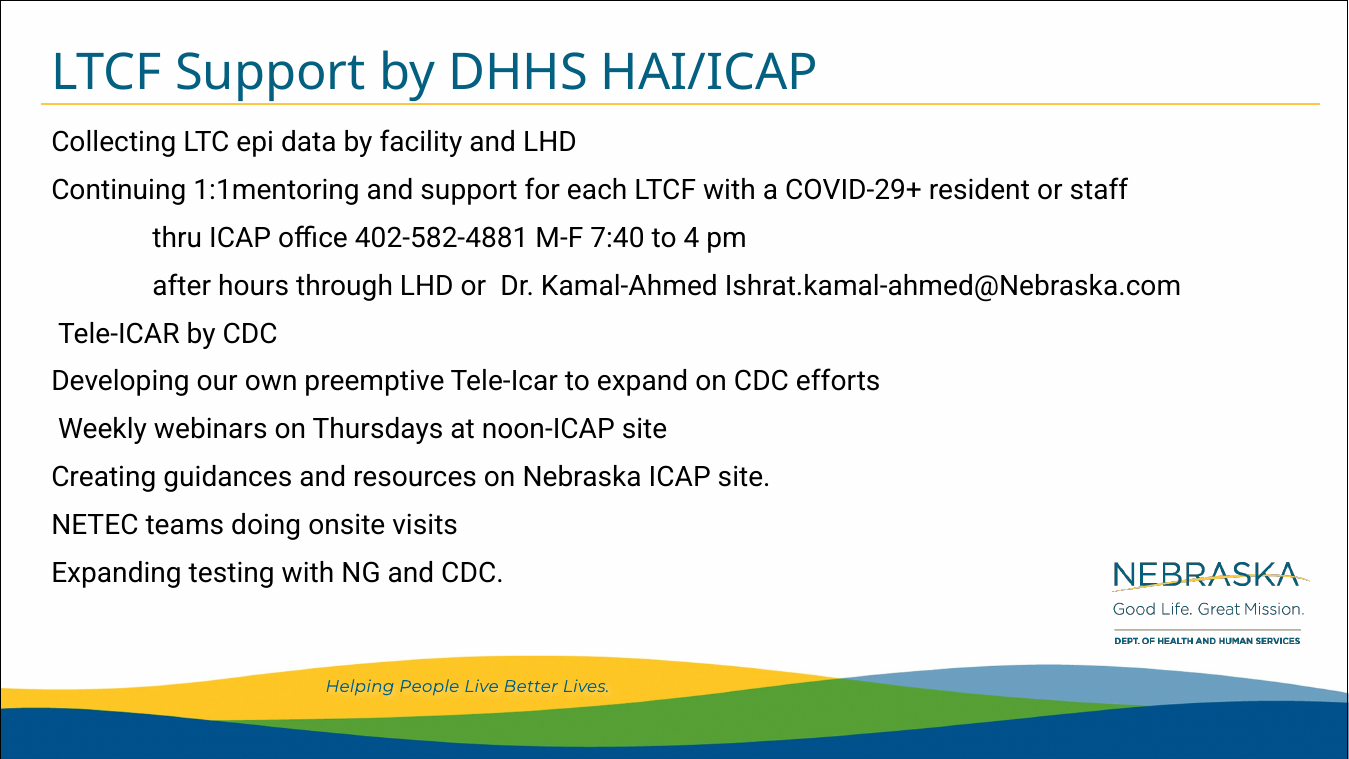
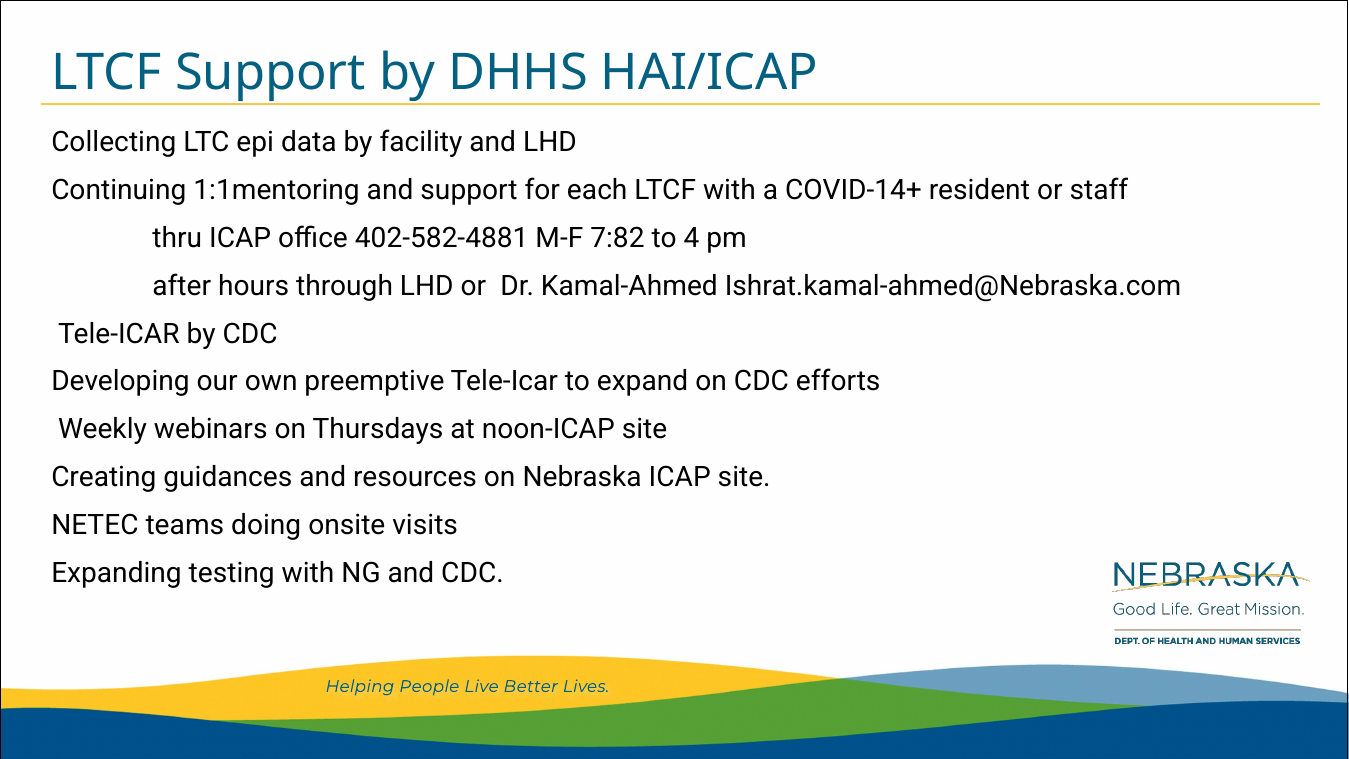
COVID-29+: COVID-29+ -> COVID-14+ (853, 190)
7:40: 7:40 -> 7:82 (617, 238)
